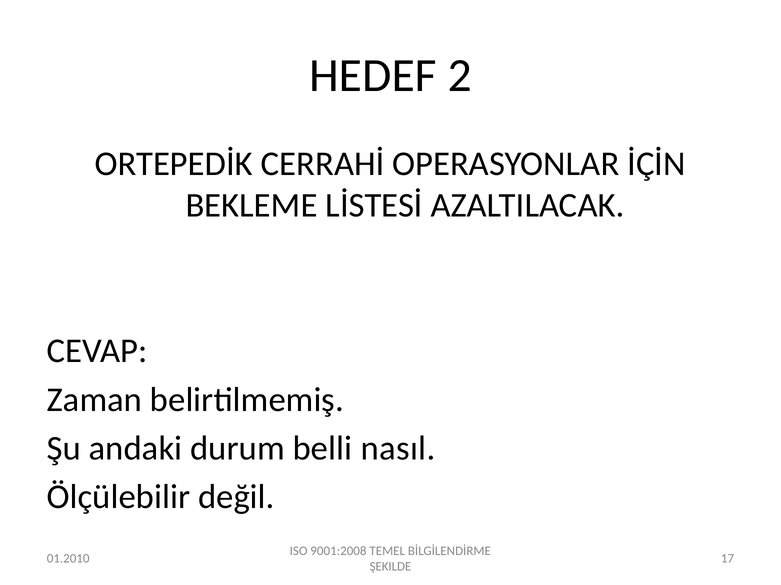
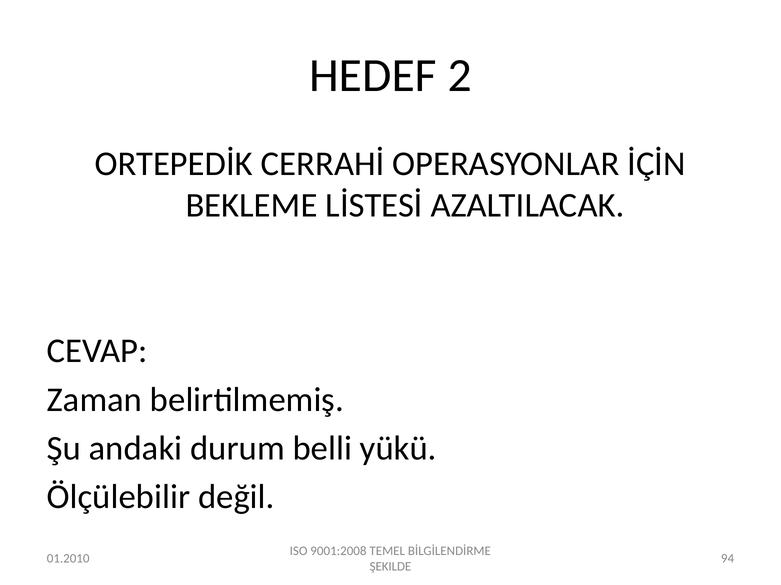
nasıl: nasıl -> yükü (398, 449)
17: 17 -> 94 (728, 559)
